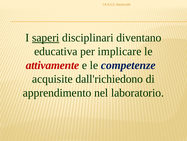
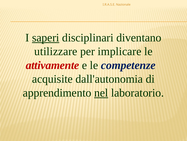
educativa: educativa -> utilizzare (56, 51)
dall'richiedono: dall'richiedono -> dall'autonomia (109, 79)
nel underline: none -> present (101, 92)
